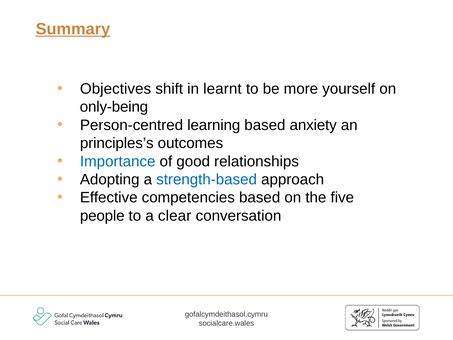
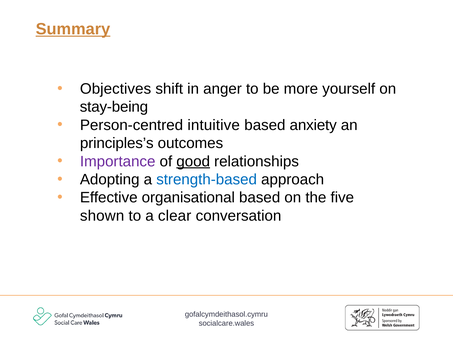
learnt: learnt -> anger (223, 89)
only-being: only-being -> stay-being (114, 107)
learning: learning -> intuitive (214, 125)
Importance colour: blue -> purple (118, 161)
good underline: none -> present (193, 161)
competencies: competencies -> organisational (188, 198)
people: people -> shown (102, 216)
